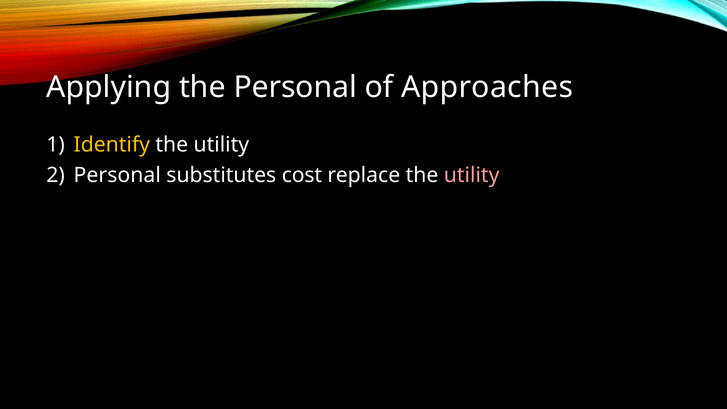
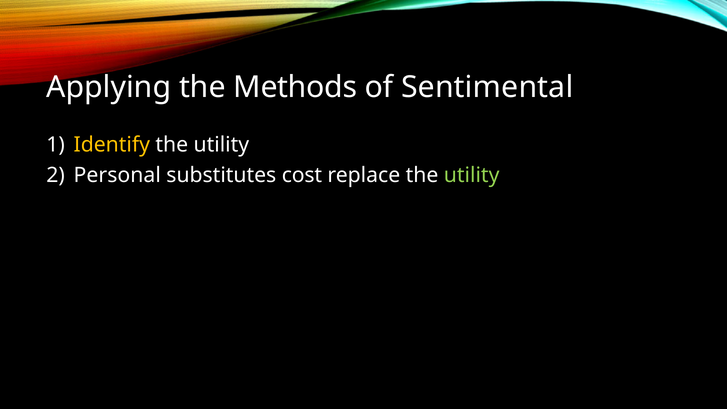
the Personal: Personal -> Methods (295, 87)
Approaches: Approaches -> Sentimental (487, 87)
utility colour: pink -> light green (472, 175)
